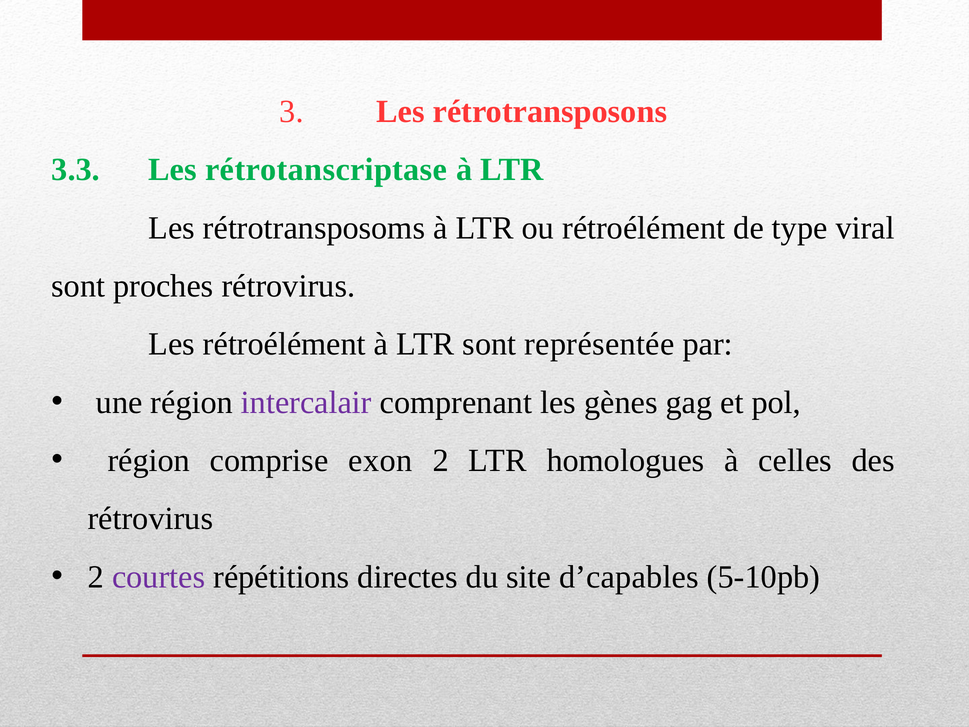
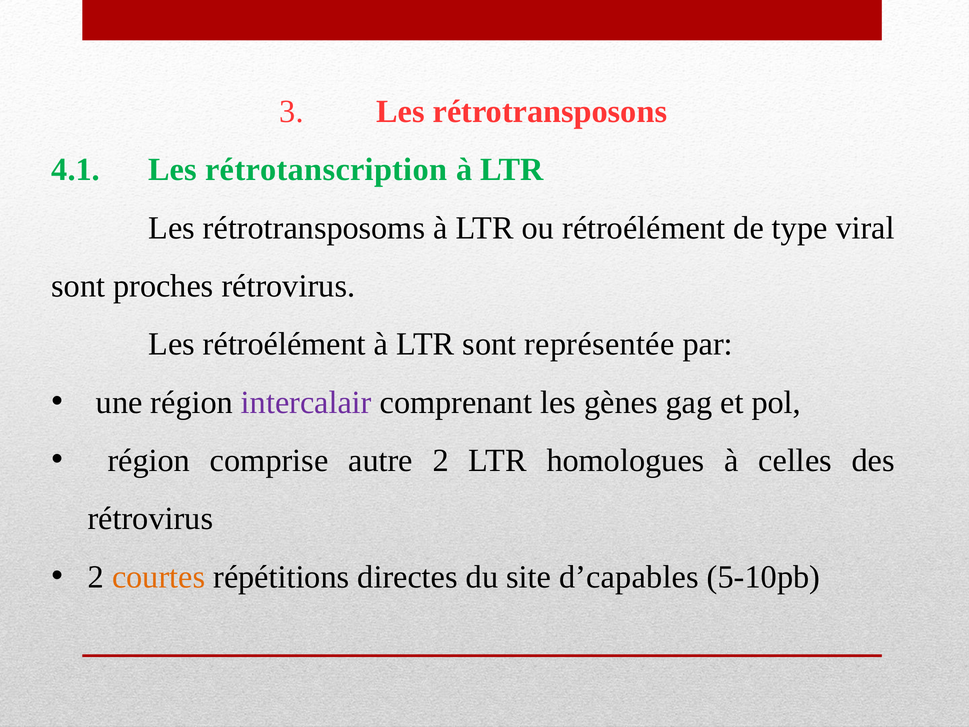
3.3: 3.3 -> 4.1 (76, 170)
rétrotanscriptase: rétrotanscriptase -> rétrotanscription (326, 170)
exon: exon -> autre (380, 460)
courtes colour: purple -> orange (159, 577)
